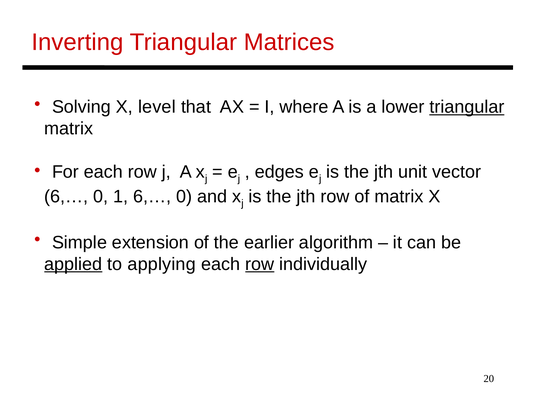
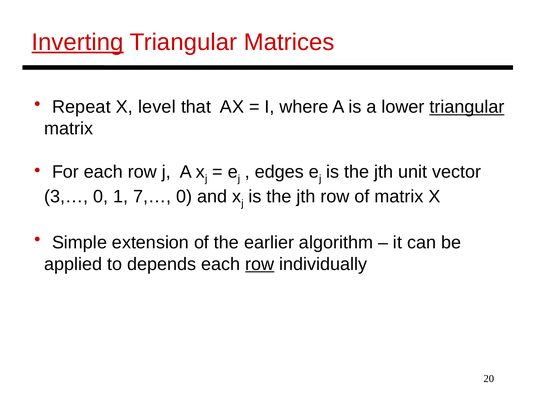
Inverting underline: none -> present (78, 42)
Solving: Solving -> Repeat (81, 107)
6,…: 6,… -> 3,… (66, 196)
1 6,…: 6,… -> 7,… (152, 196)
applied underline: present -> none (73, 264)
applying: applying -> depends (162, 264)
